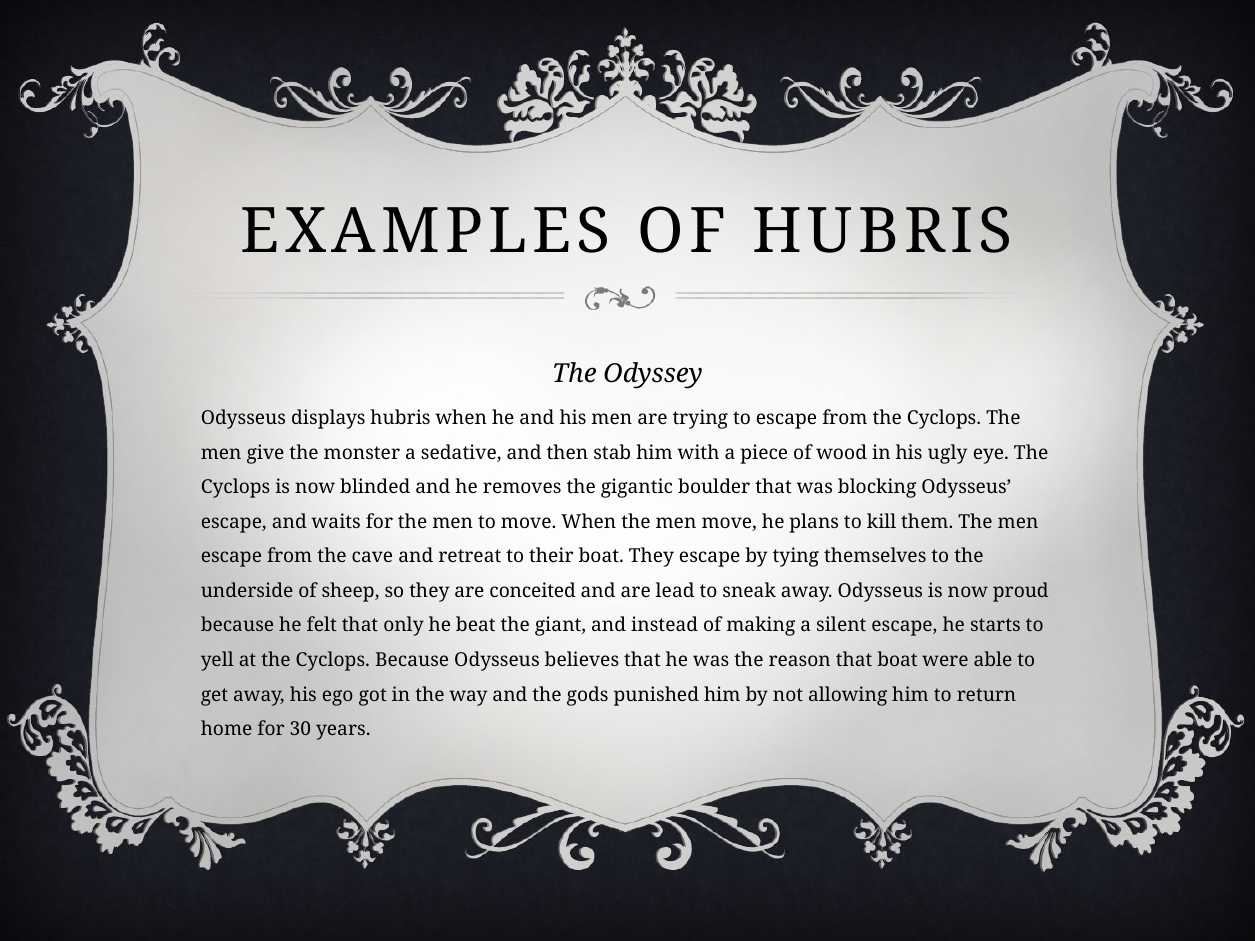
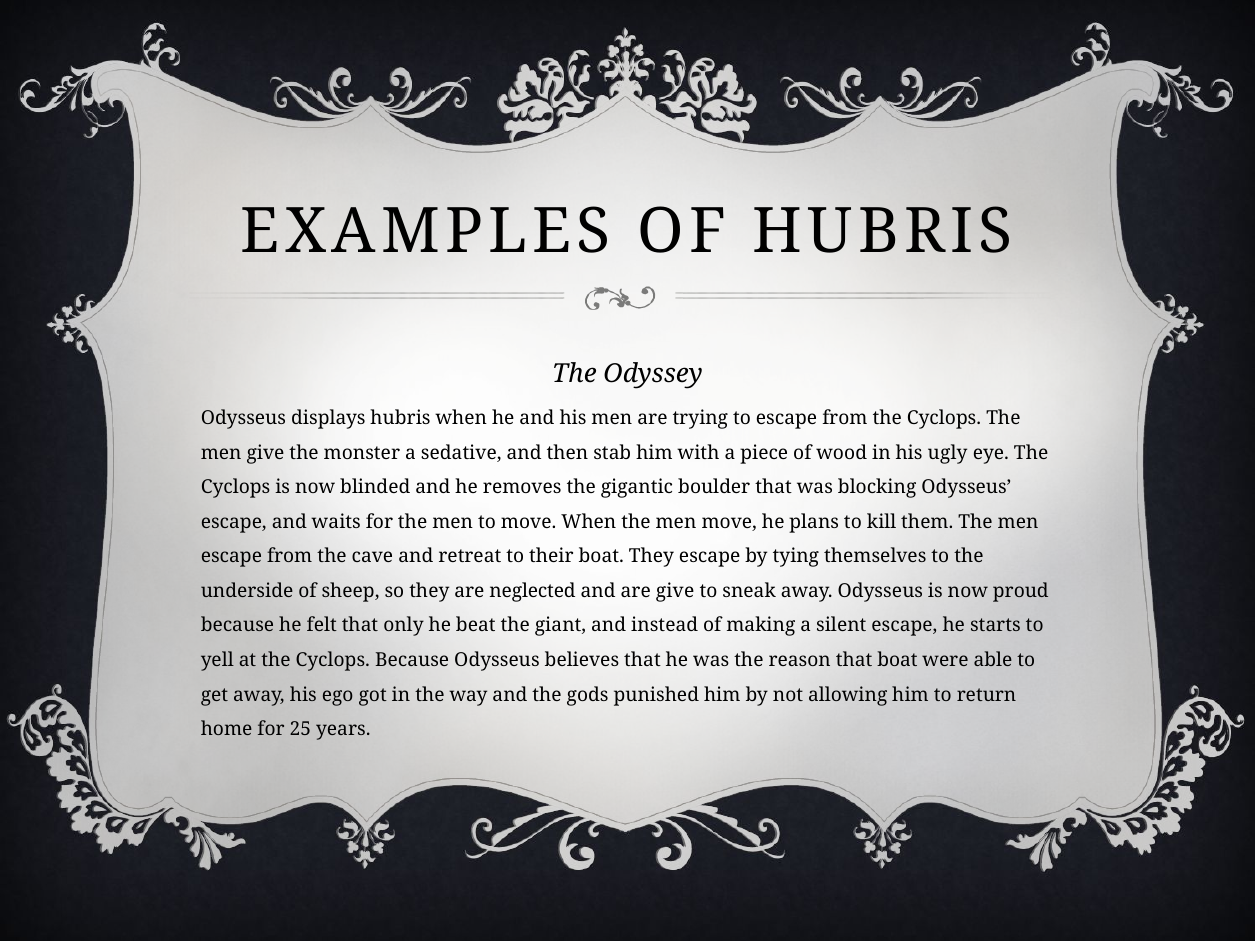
conceited: conceited -> neglected (533, 591)
are lead: lead -> give (675, 591)
30: 30 -> 25 (300, 729)
